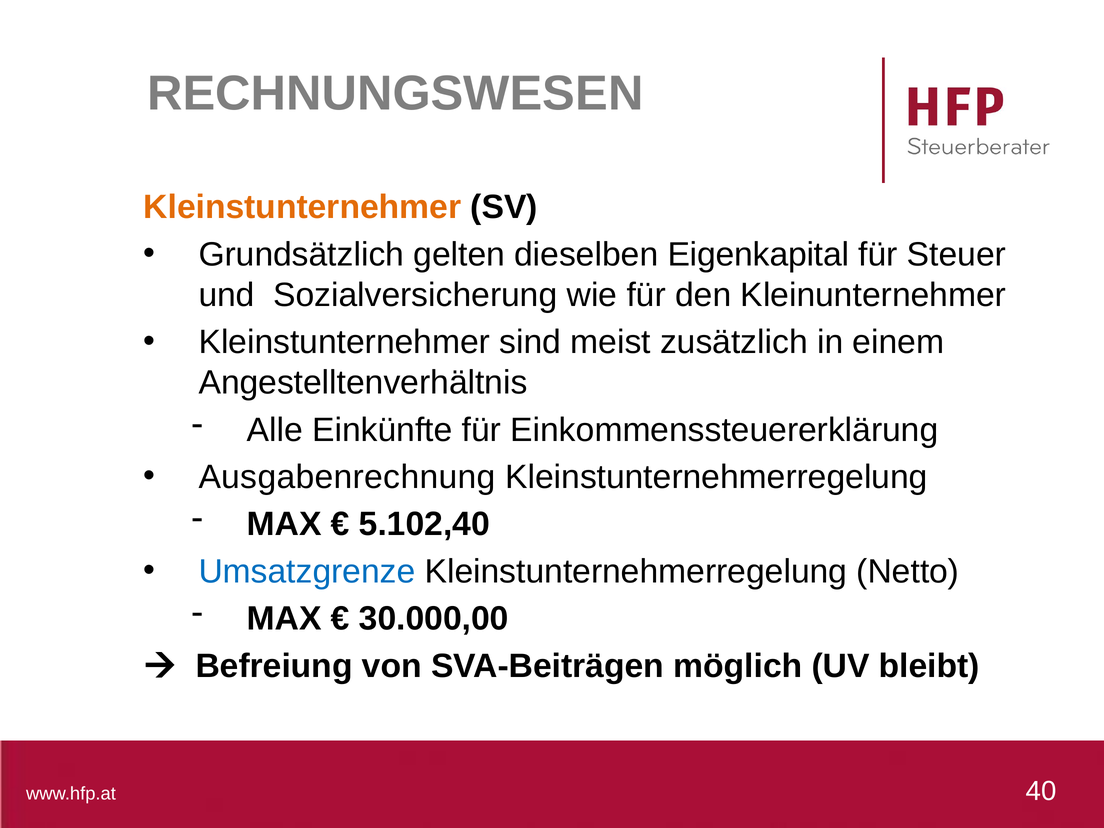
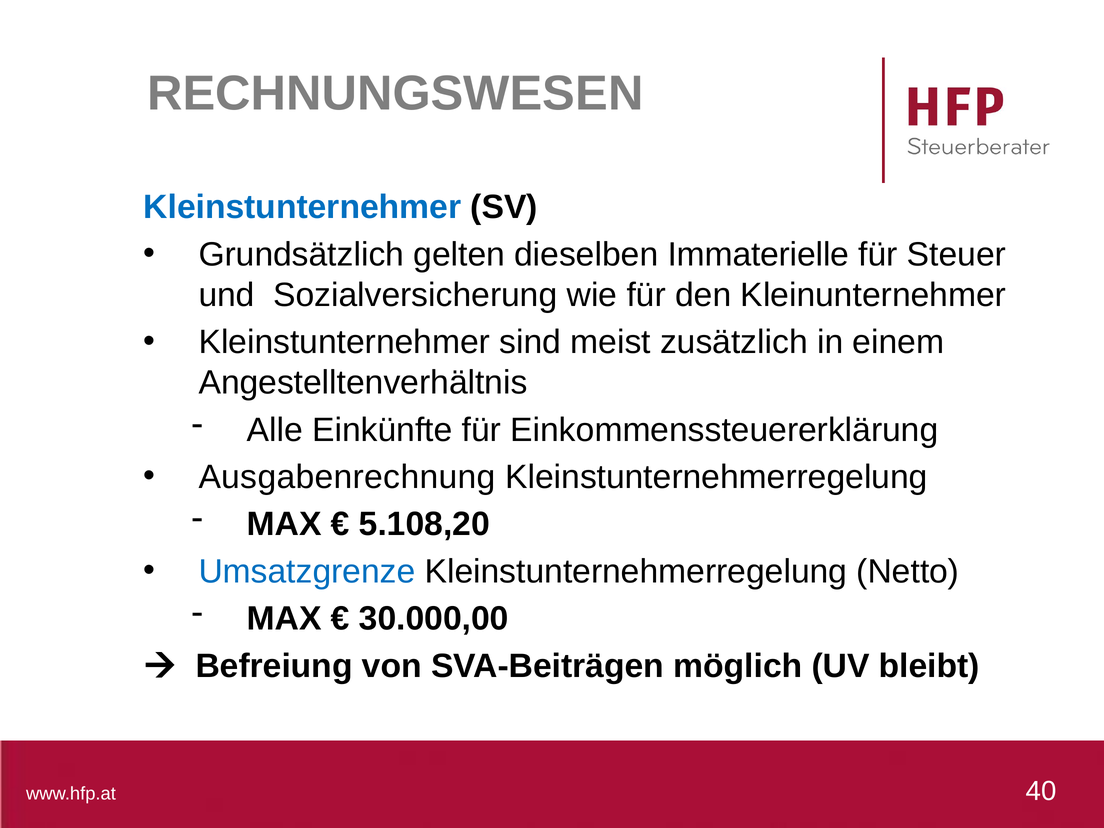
Kleinstunternehmer colour: orange -> blue (302, 207)
Eigenkapital: Eigenkapital -> Immaterielle (758, 255)
5.102,40: 5.102,40 -> 5.108,20 (424, 524)
